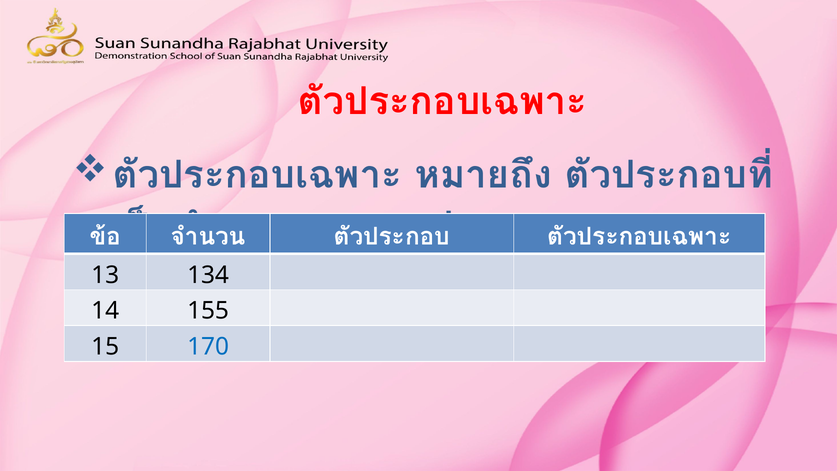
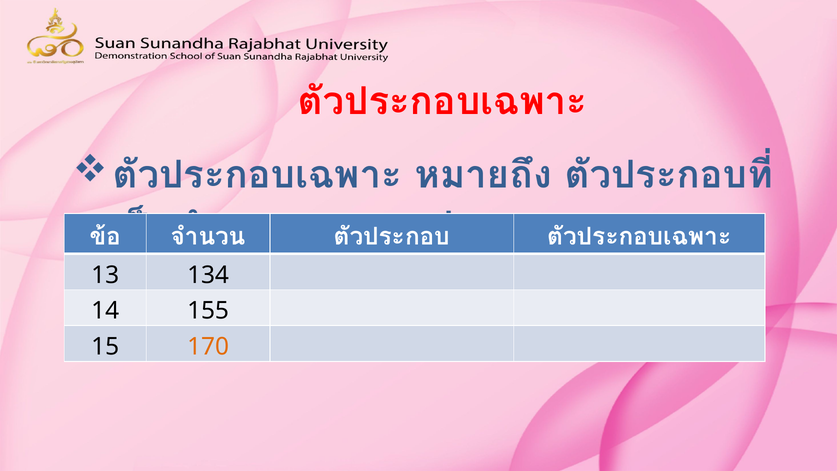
170 colour: blue -> orange (208, 347)
